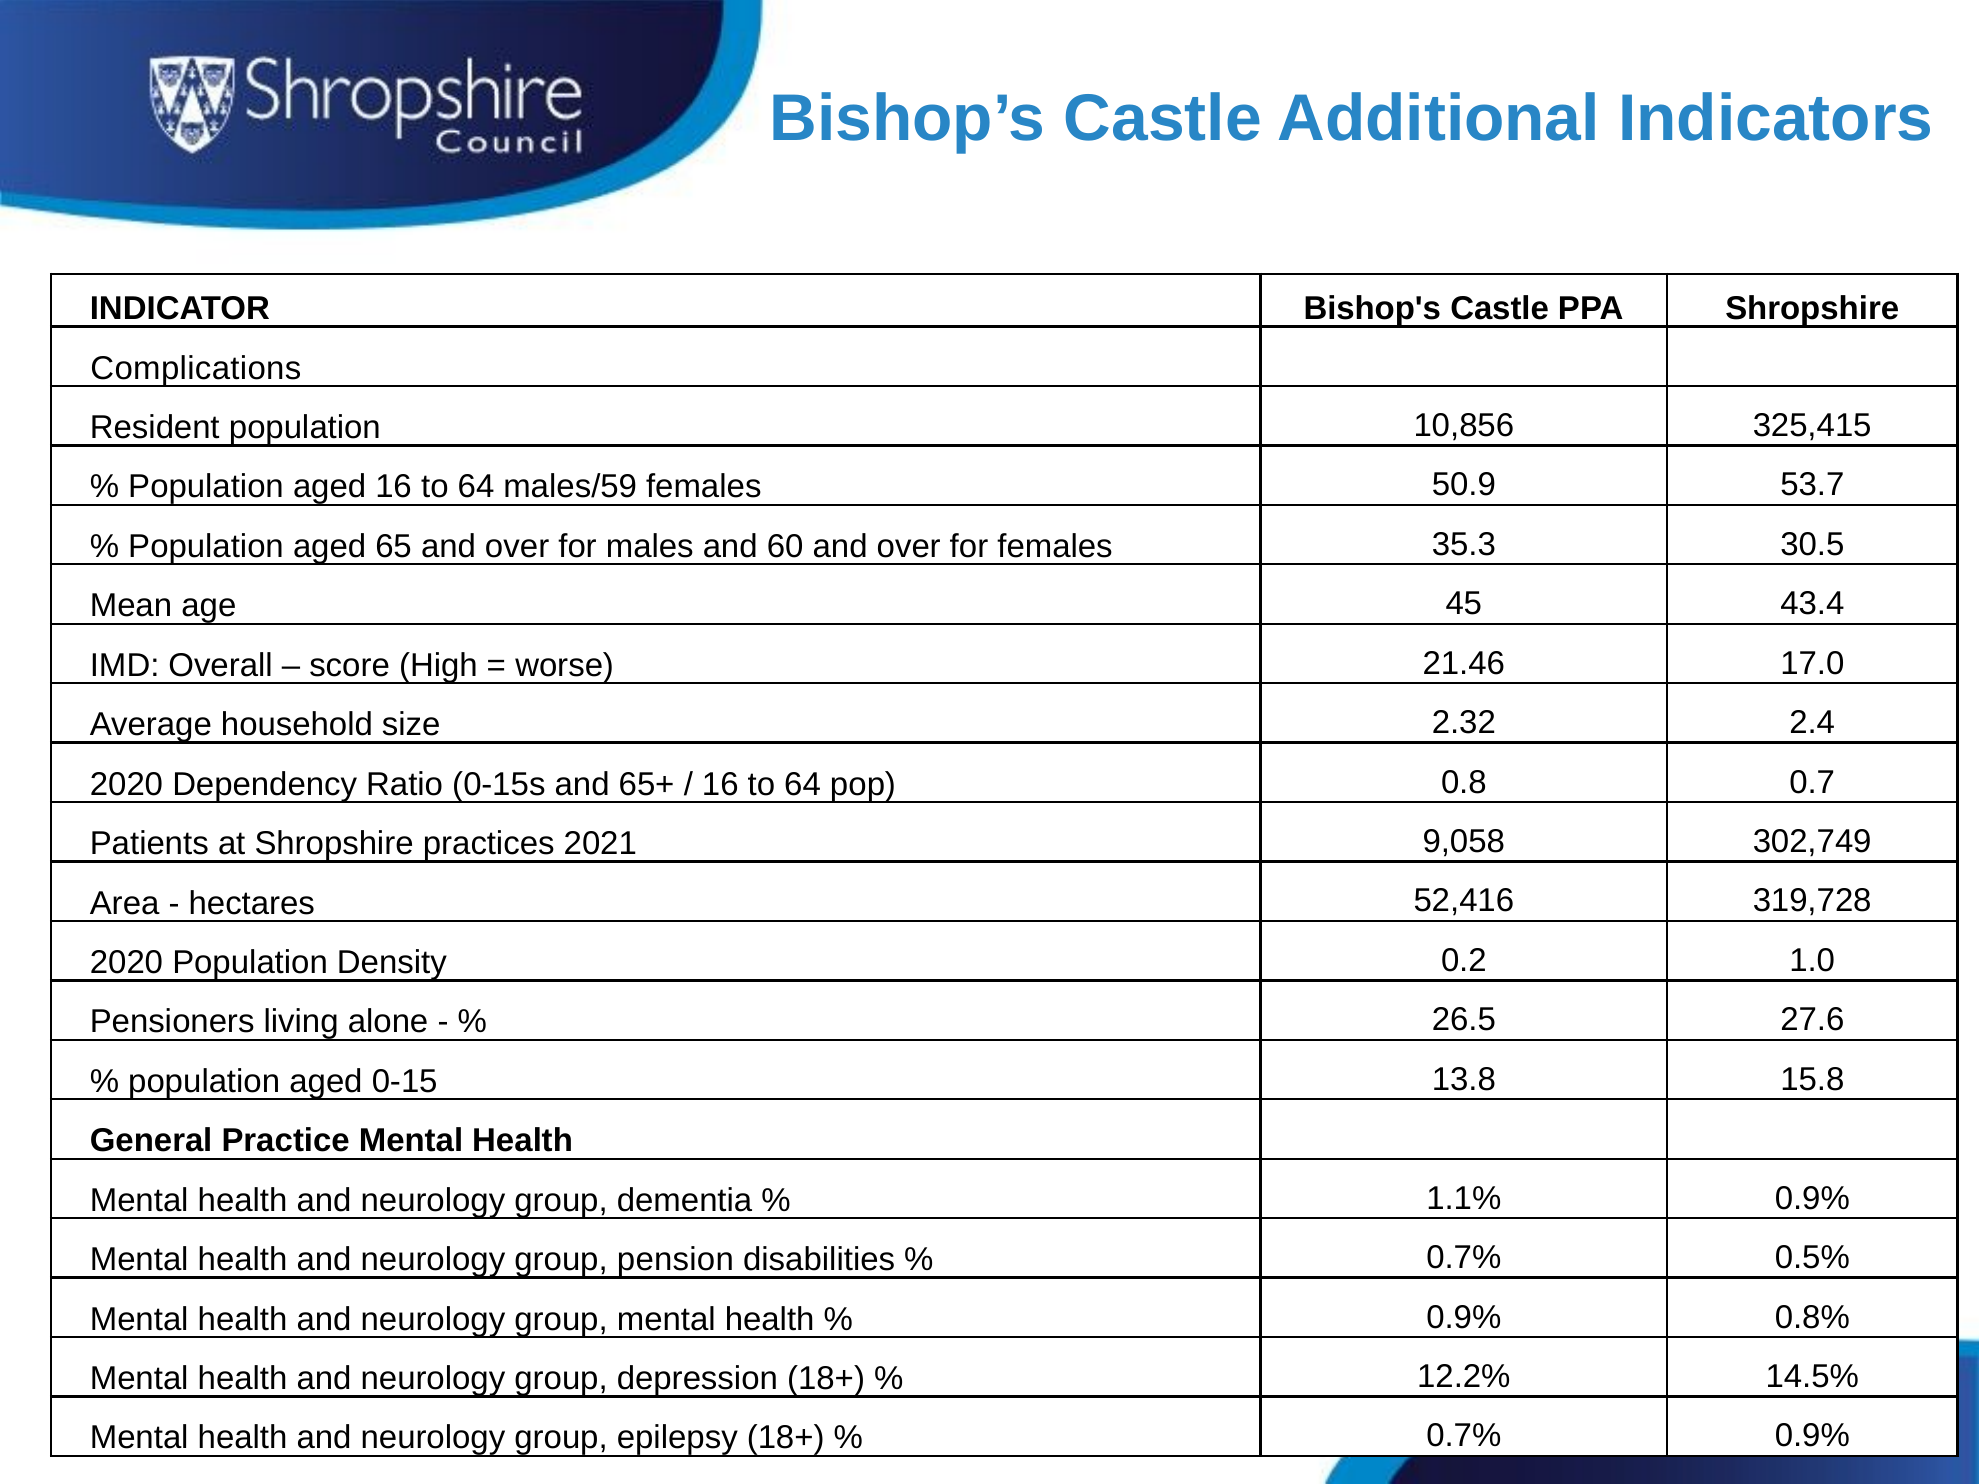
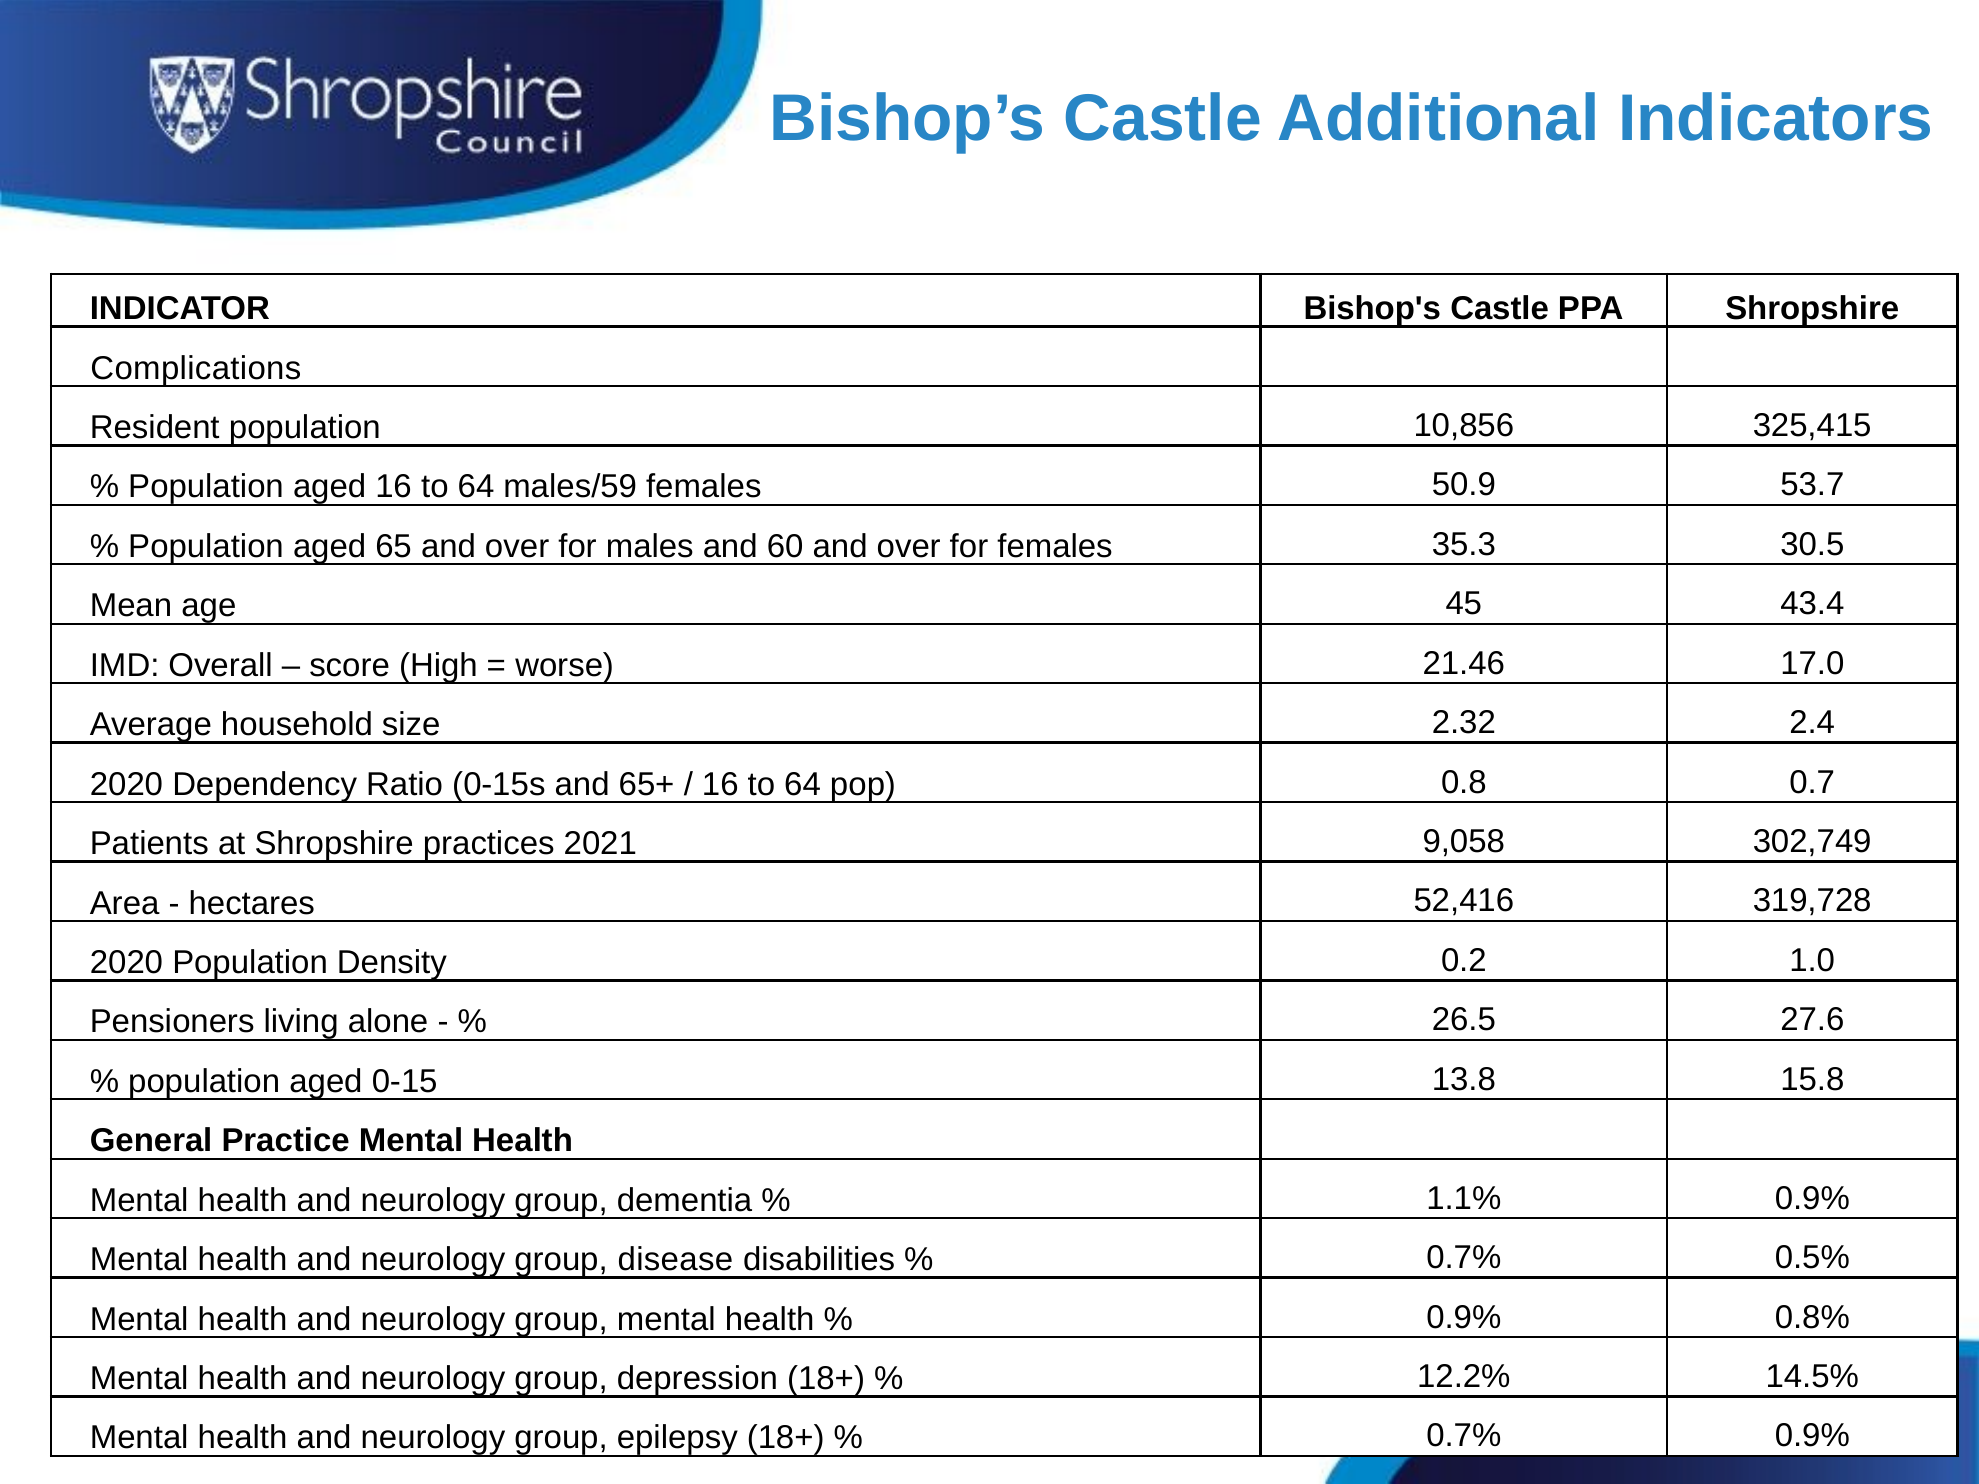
pension: pension -> disease (675, 1260)
